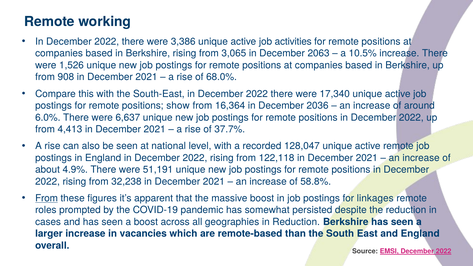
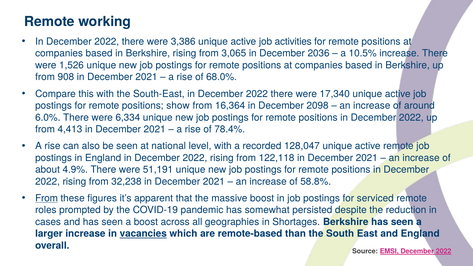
2063: 2063 -> 2036 (319, 53)
2036: 2036 -> 2098 (318, 106)
6,637: 6,637 -> 6,334 (128, 117)
37.7%: 37.7% -> 78.4% (230, 129)
linkages: linkages -> serviced (375, 198)
in Reduction: Reduction -> Shortages (296, 222)
vacancies underline: none -> present (143, 234)
